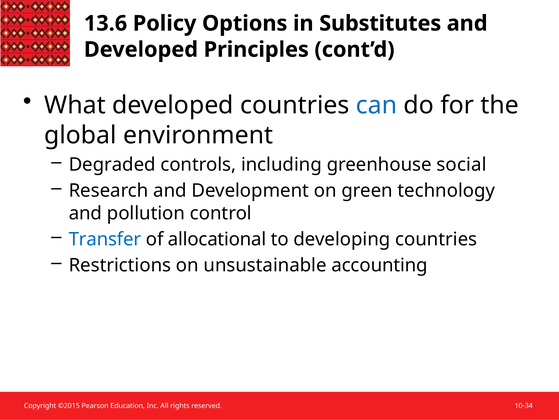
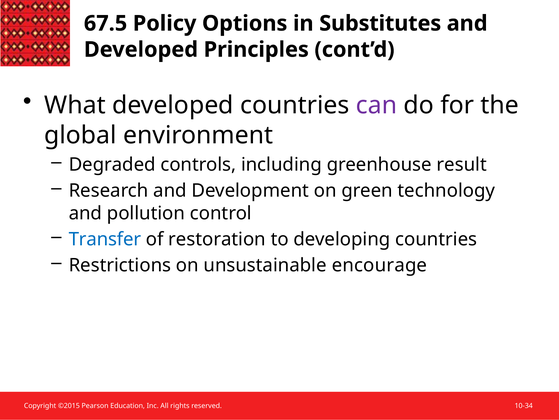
13.6: 13.6 -> 67.5 (106, 23)
can colour: blue -> purple (376, 105)
social: social -> result (462, 164)
allocational: allocational -> restoration (217, 239)
accounting: accounting -> encourage (379, 265)
